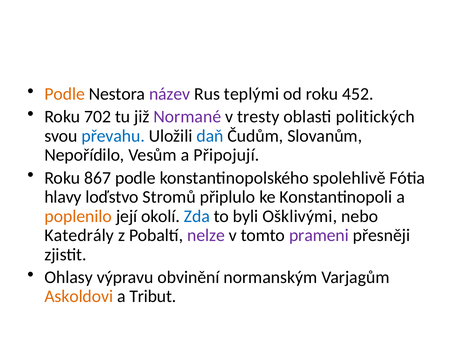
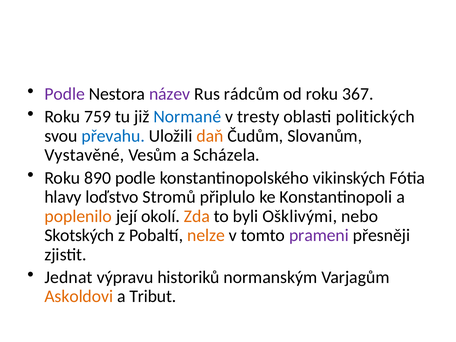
Podle colour: orange -> purple (65, 94)
teplými: teplými -> rádcům (252, 94)
452: 452 -> 367 (358, 94)
702: 702 -> 759 (98, 117)
Normané colour: purple -> blue (187, 117)
daň colour: blue -> orange (210, 136)
Nepořídilo: Nepořídilo -> Vystavěné (84, 155)
Připojují: Připojují -> Scházela (226, 155)
867: 867 -> 890 (98, 178)
spolehlivě: spolehlivě -> vikinských (349, 178)
Zda colour: blue -> orange (197, 216)
Katedrály: Katedrály -> Skotských (79, 235)
nelze colour: purple -> orange (206, 235)
Ohlasy: Ohlasy -> Jednat (69, 277)
obvinění: obvinění -> historiků (189, 277)
